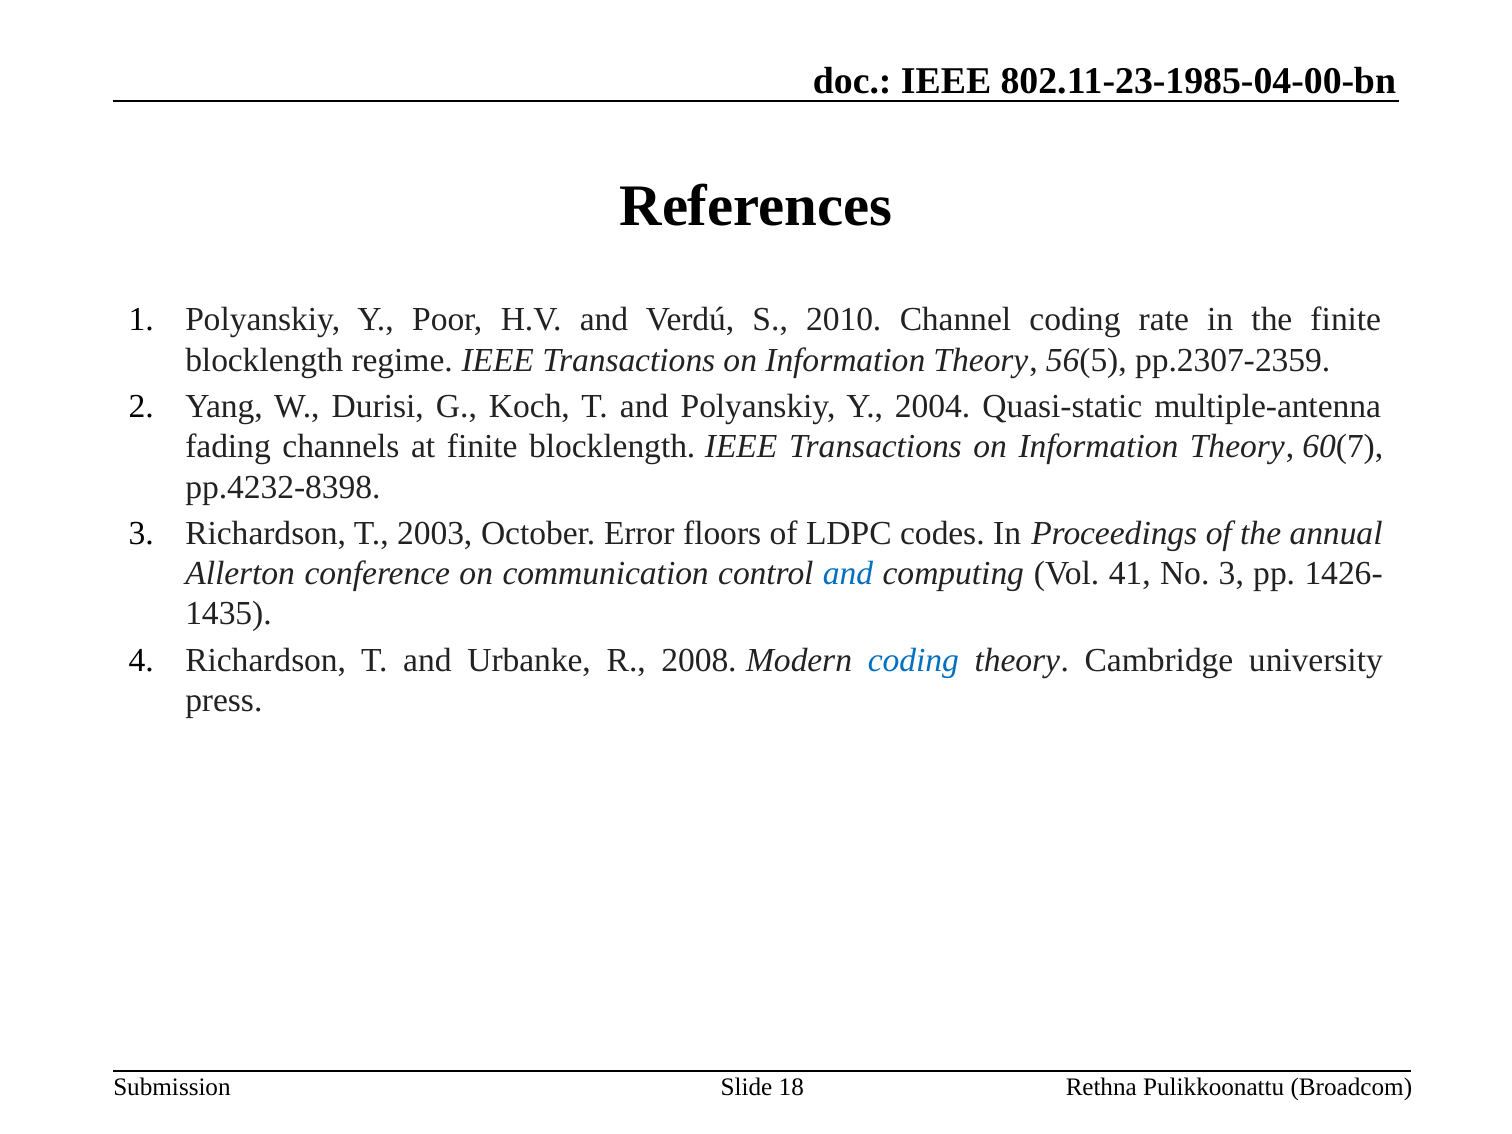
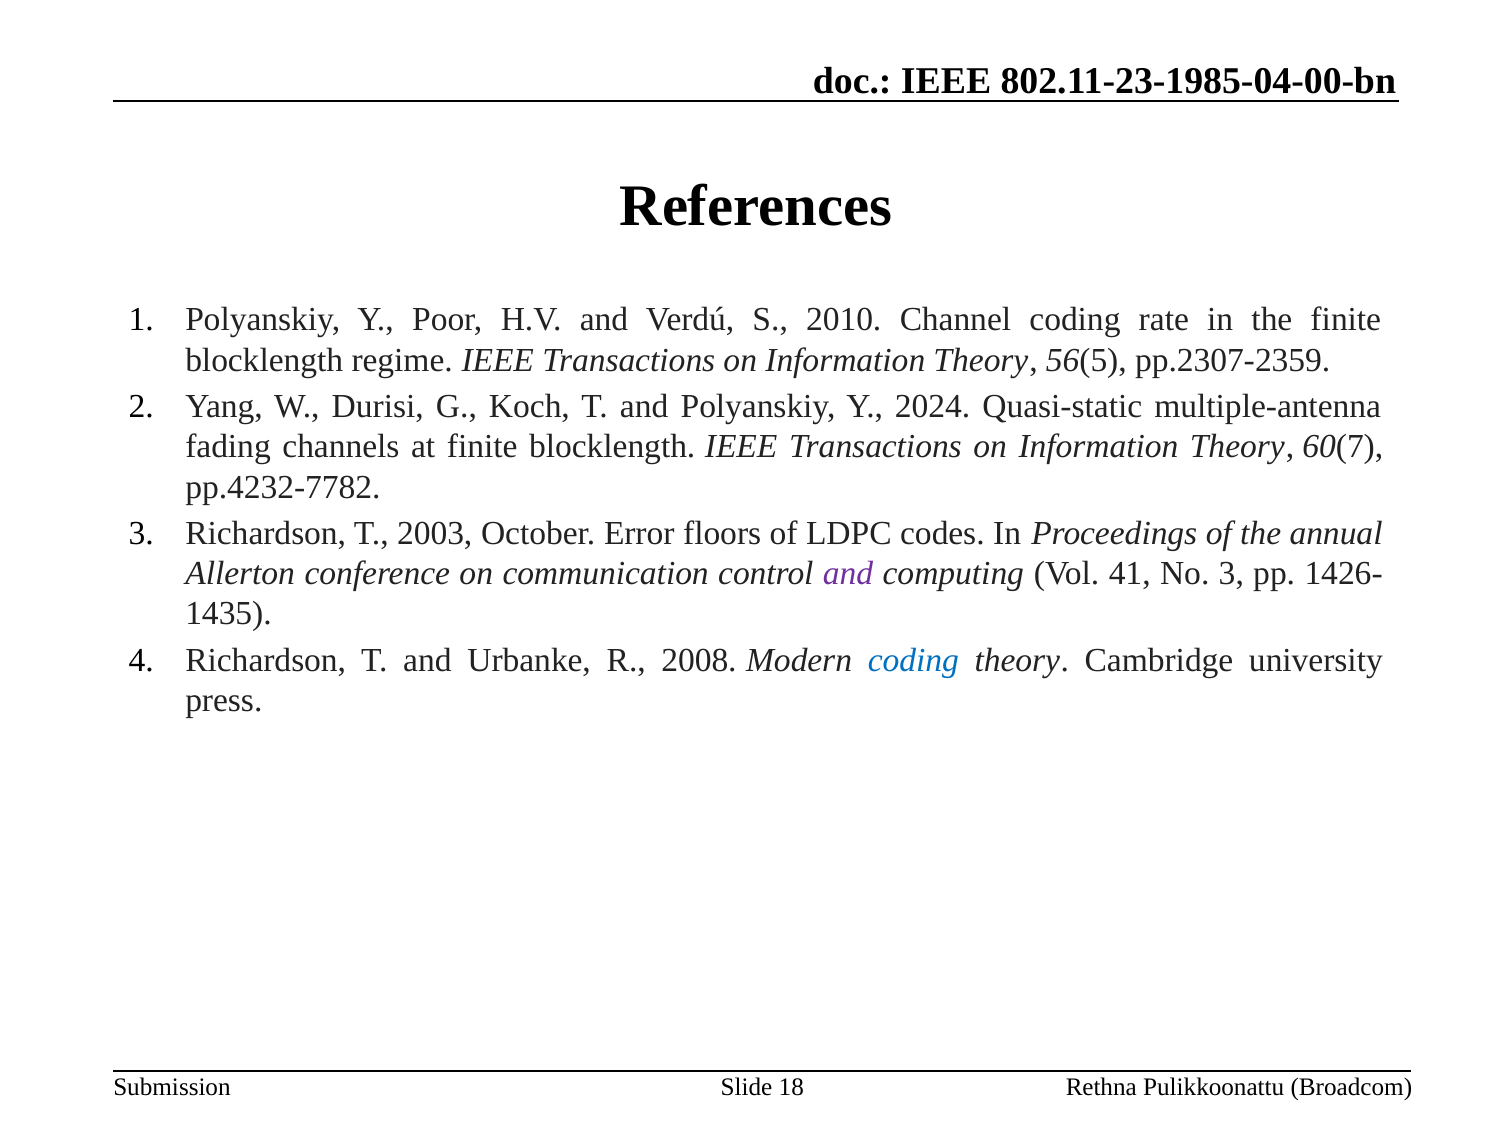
2004: 2004 -> 2024 (933, 406)
pp.4232-8398: pp.4232-8398 -> pp.4232-7782 (283, 487)
and colour: blue -> purple (848, 573)
